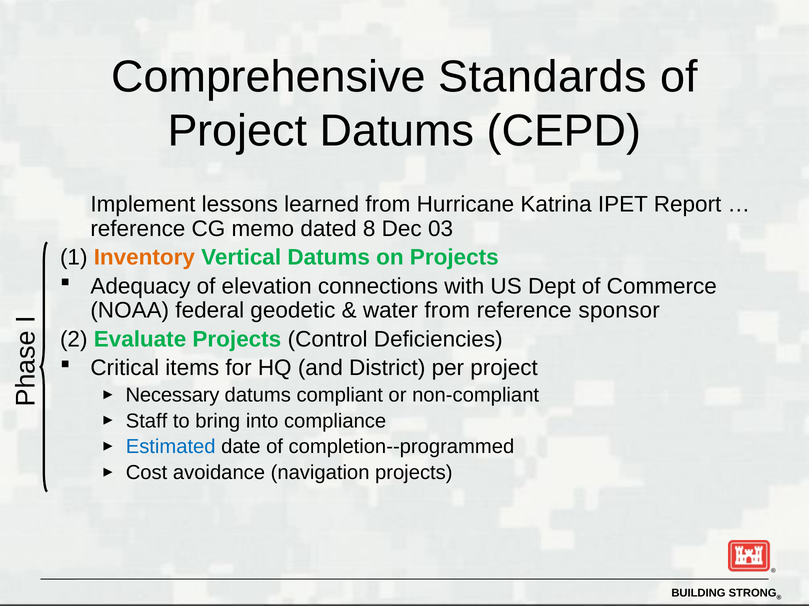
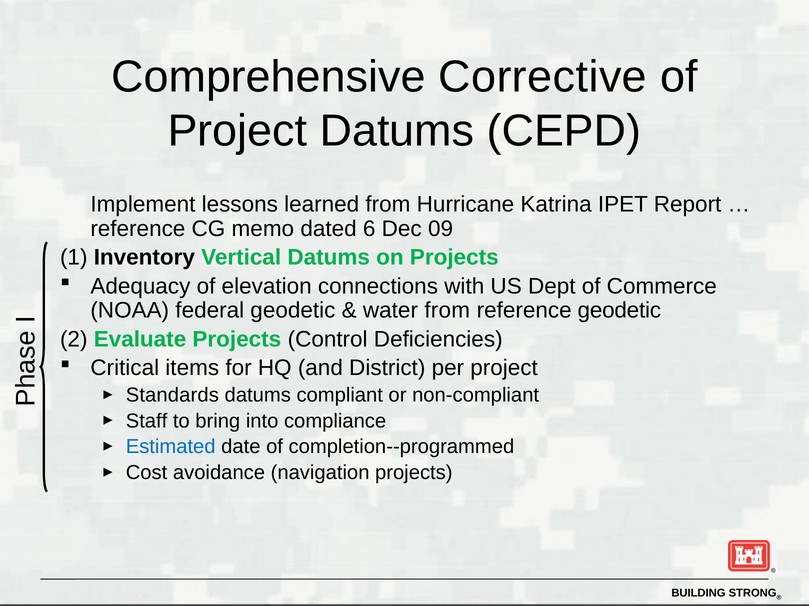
Standards: Standards -> Corrective (543, 77)
8: 8 -> 6 (369, 229)
03: 03 -> 09 (441, 229)
Inventory colour: orange -> black (144, 258)
reference sponsor: sponsor -> geodetic (619, 311)
Necessary: Necessary -> Standards (172, 396)
